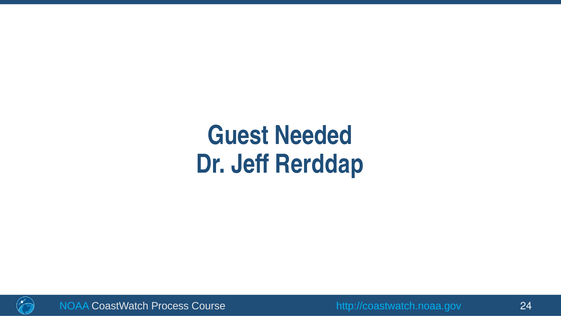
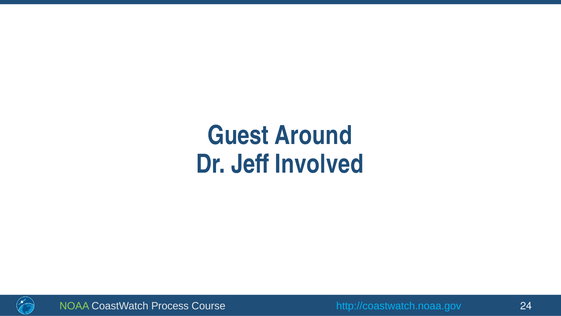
Needed: Needed -> Around (313, 135)
Rerddap: Rerddap -> Involved (319, 164)
NOAA colour: light blue -> light green (74, 306)
